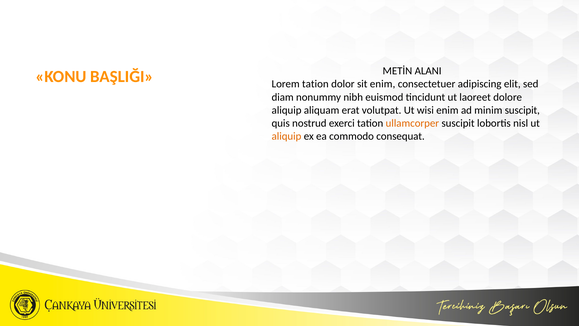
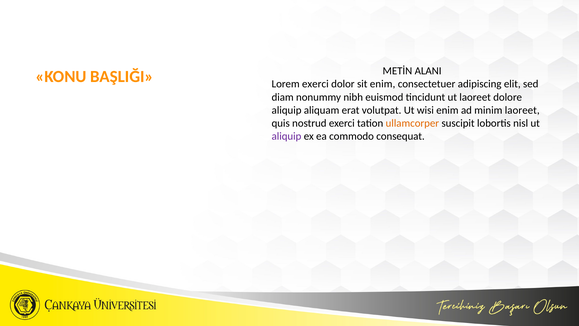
Lorem tation: tation -> exerci (315, 84)
minim suscipit: suscipit -> laoreet (522, 110)
aliquip colour: orange -> purple (286, 136)
